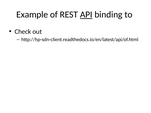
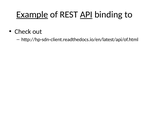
Example underline: none -> present (32, 15)
